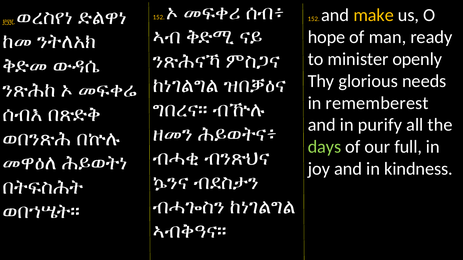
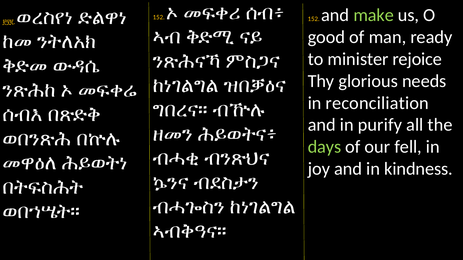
make colour: yellow -> light green (374, 15)
hope: hope -> good (326, 37)
openly: openly -> rejoice (417, 59)
rememberest: rememberest -> reconciliation (377, 103)
full: full -> fell (408, 147)
